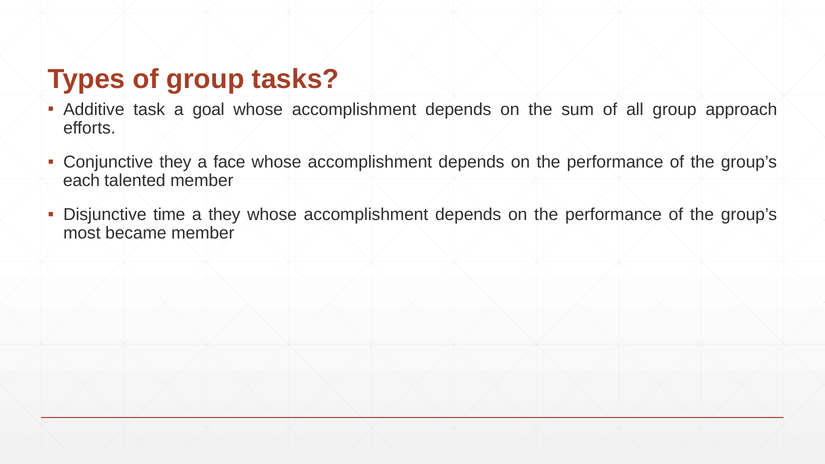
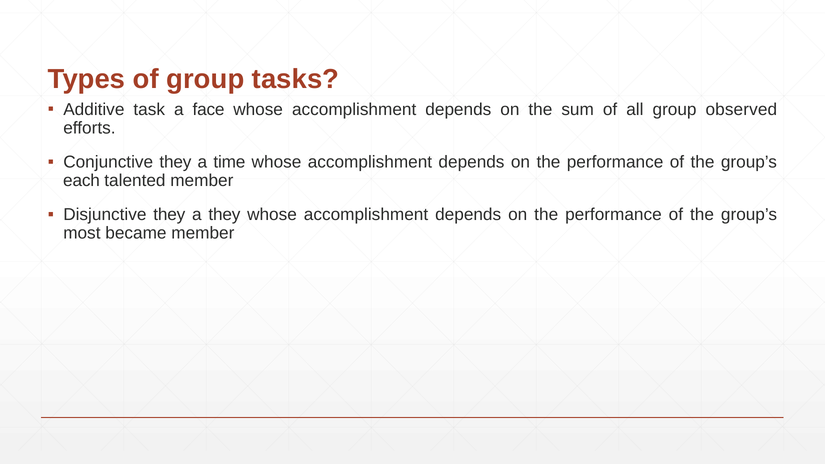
goal: goal -> face (209, 109)
approach: approach -> observed (741, 109)
face: face -> time (229, 162)
Disjunctive time: time -> they (169, 215)
